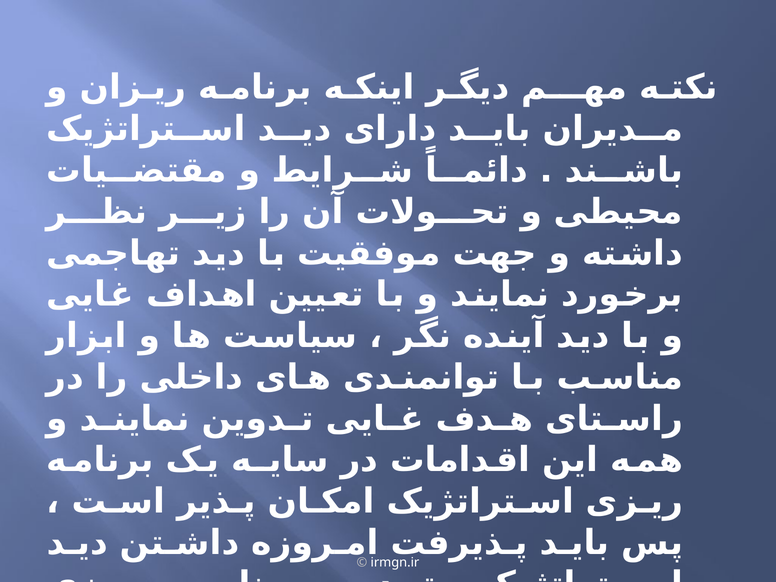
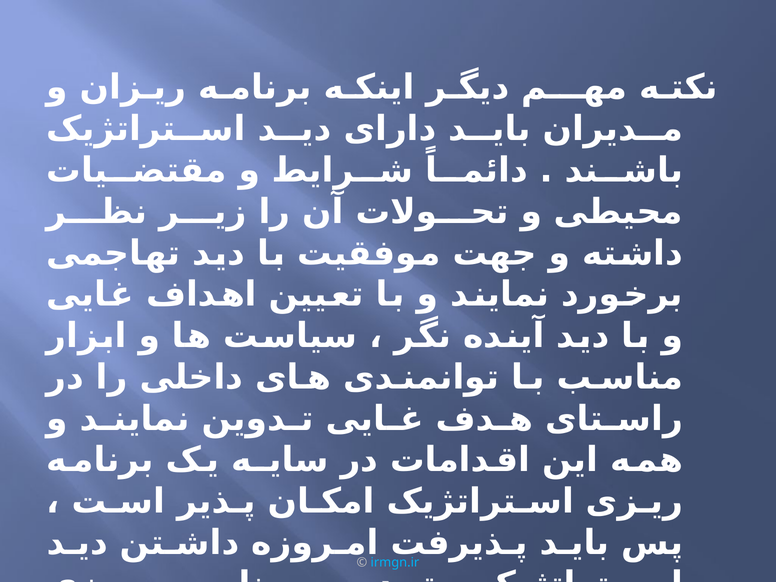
irmgn.ir colour: white -> light blue (395, 563)
